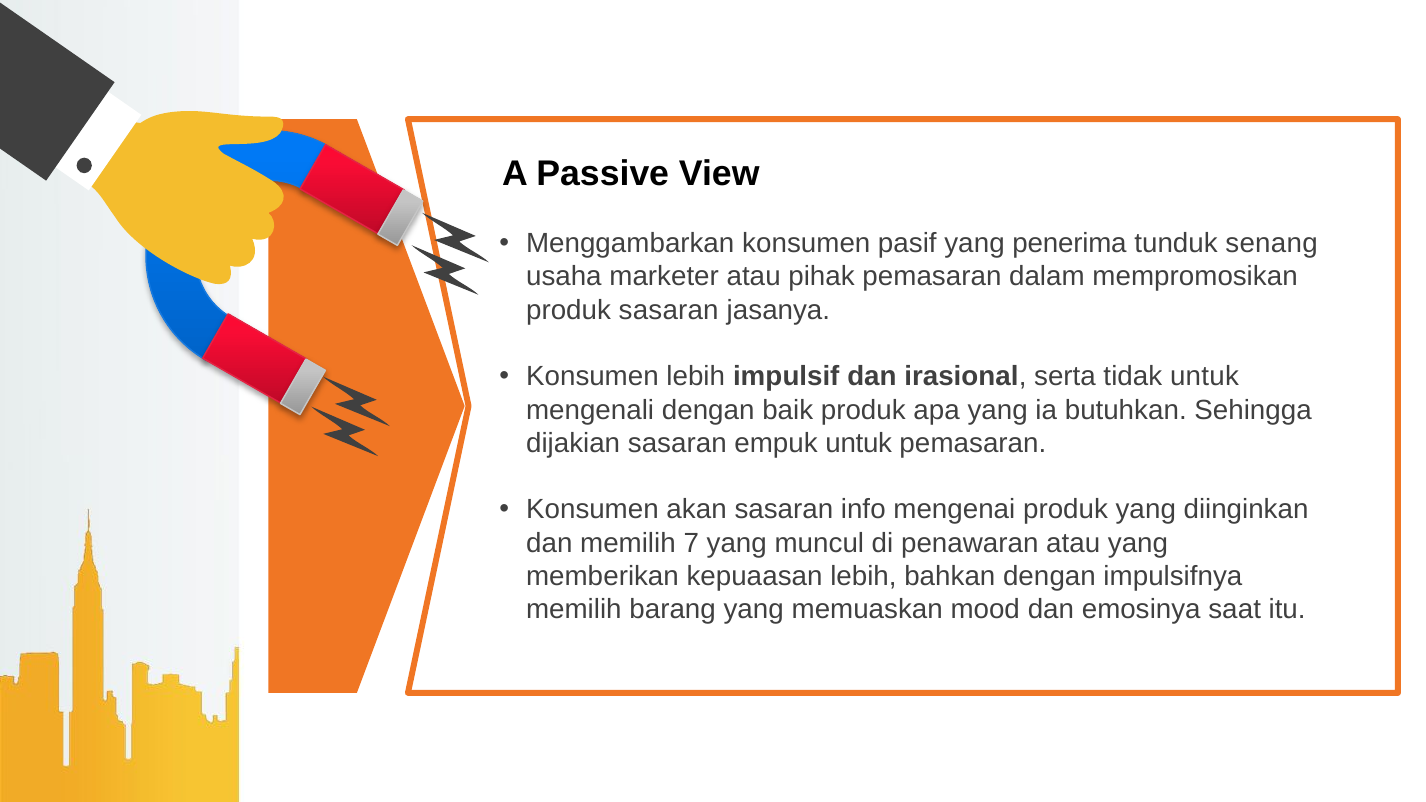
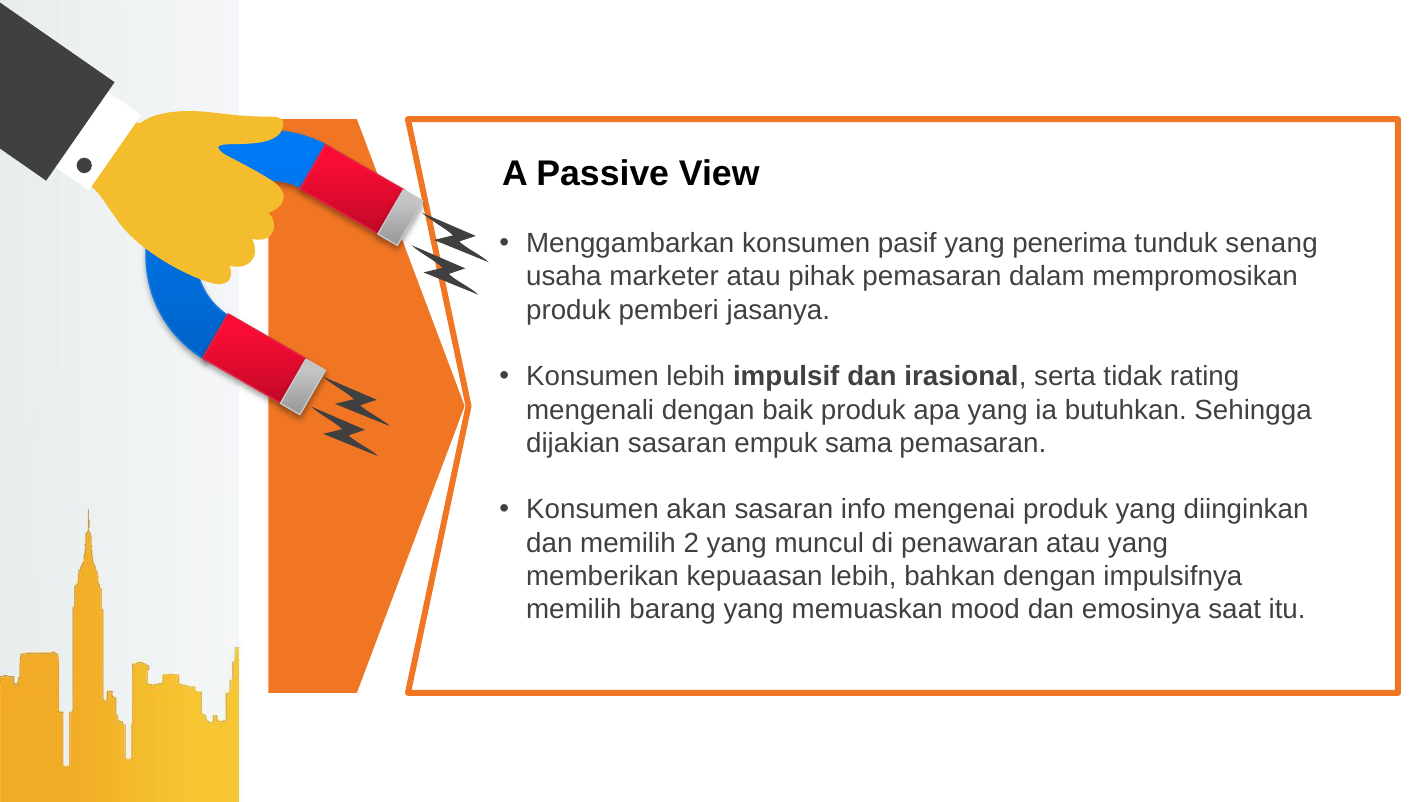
produk sasaran: sasaran -> pemberi (669, 310)
tidak untuk: untuk -> rating (1205, 377)
empuk untuk: untuk -> sama (859, 443)
7: 7 -> 2 (691, 543)
